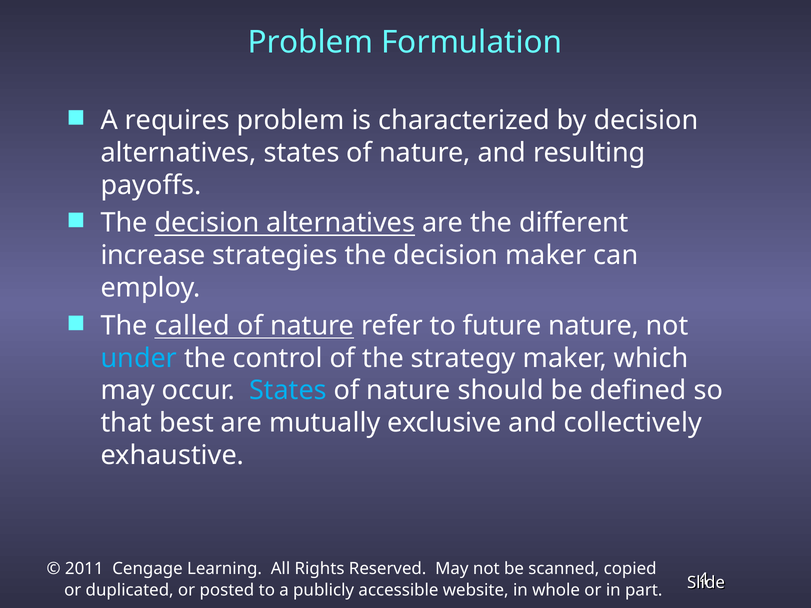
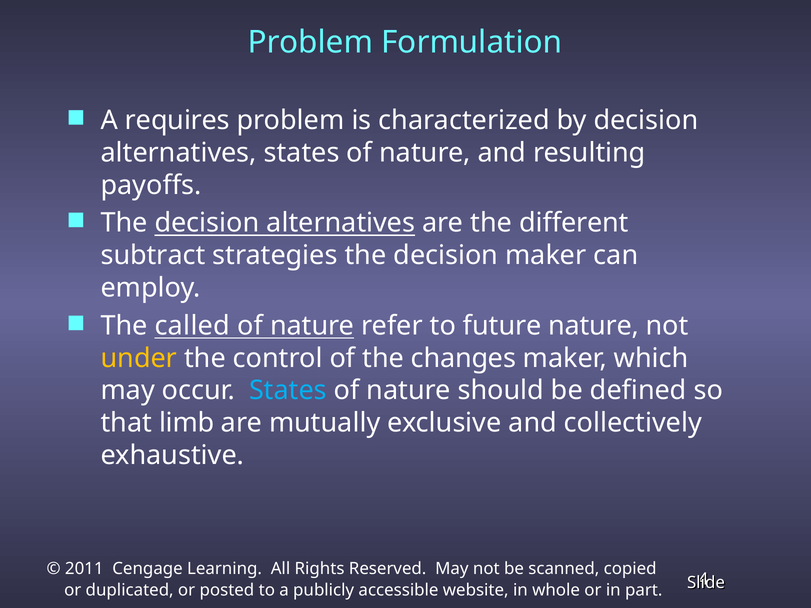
increase: increase -> subtract (153, 256)
under colour: light blue -> yellow (139, 358)
strategy: strategy -> changes (463, 358)
best: best -> limb (187, 423)
